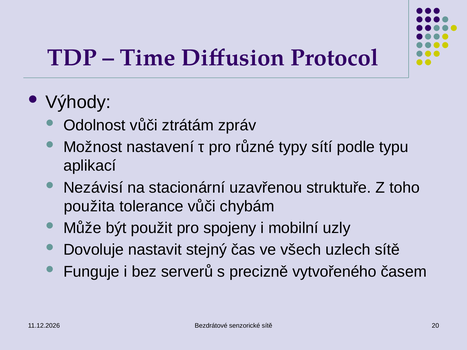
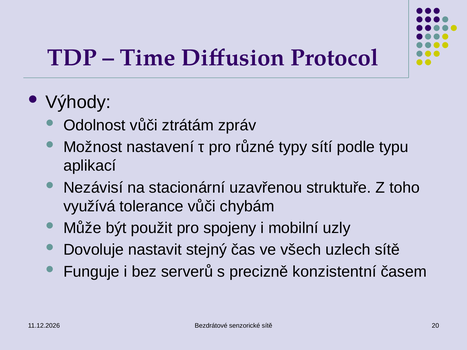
použita: použita -> využívá (89, 206)
vytvořeného: vytvořeného -> konzistentní (334, 272)
